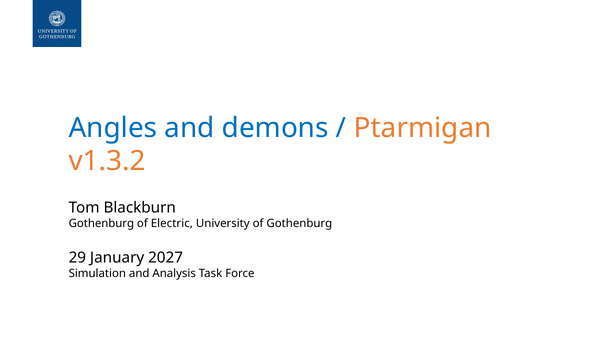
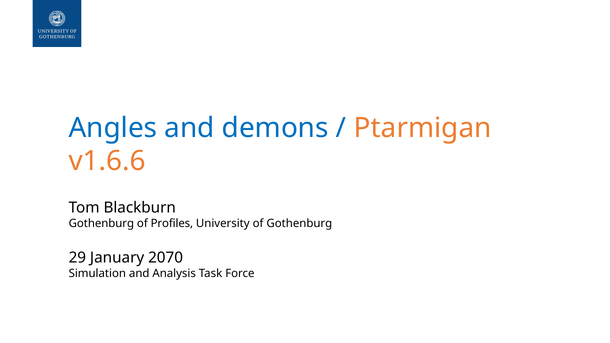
v1.3.2: v1.3.2 -> v1.6.6 (107, 161)
Electric: Electric -> Profiles (172, 224)
2027: 2027 -> 2070 (166, 258)
